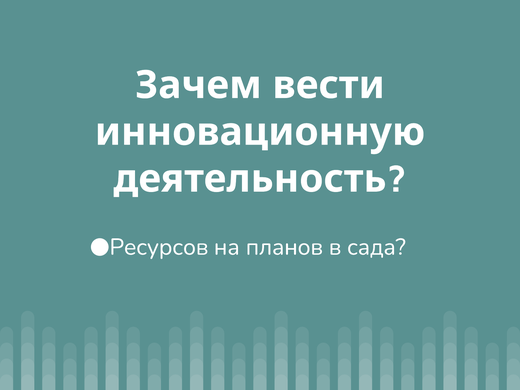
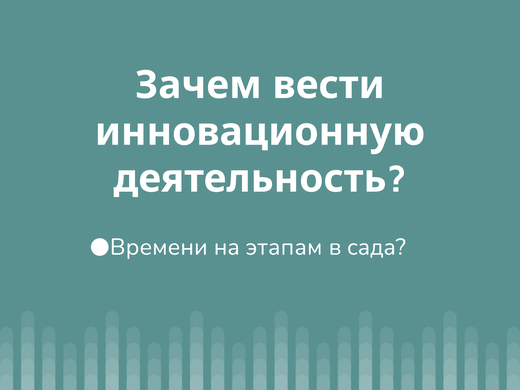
Ресурсов: Ресурсов -> Времени (159, 247)
планов: планов -> этапам (284, 247)
